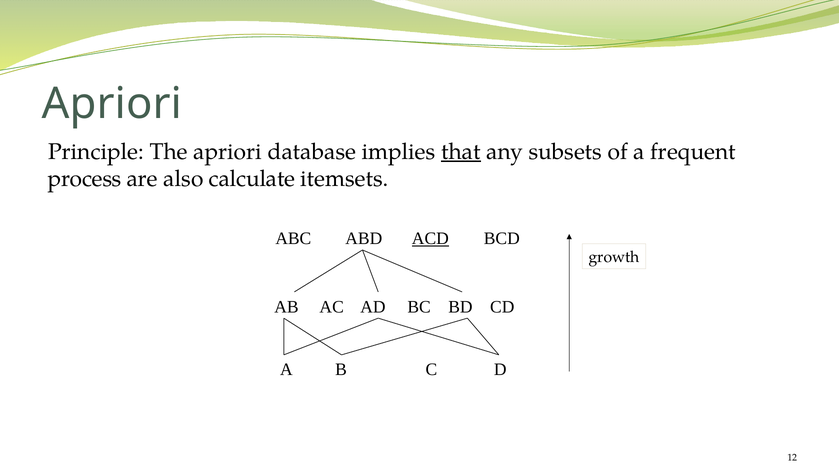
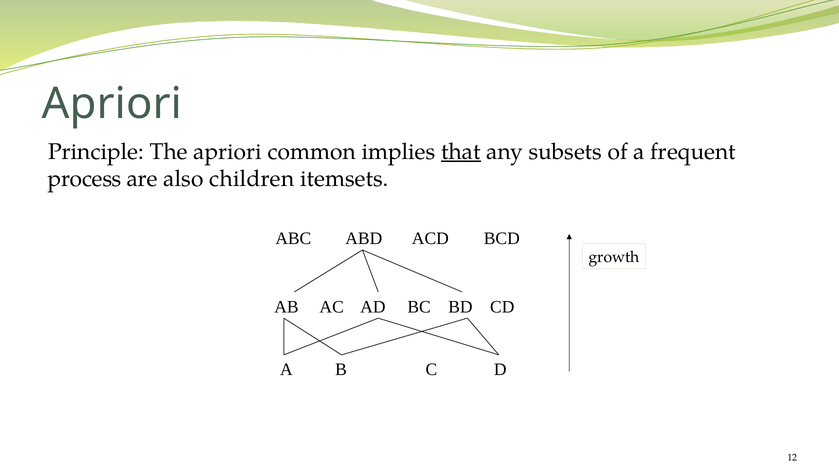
database: database -> common (312, 151)
calculate: calculate -> children (252, 179)
ACD underline: present -> none (430, 239)
